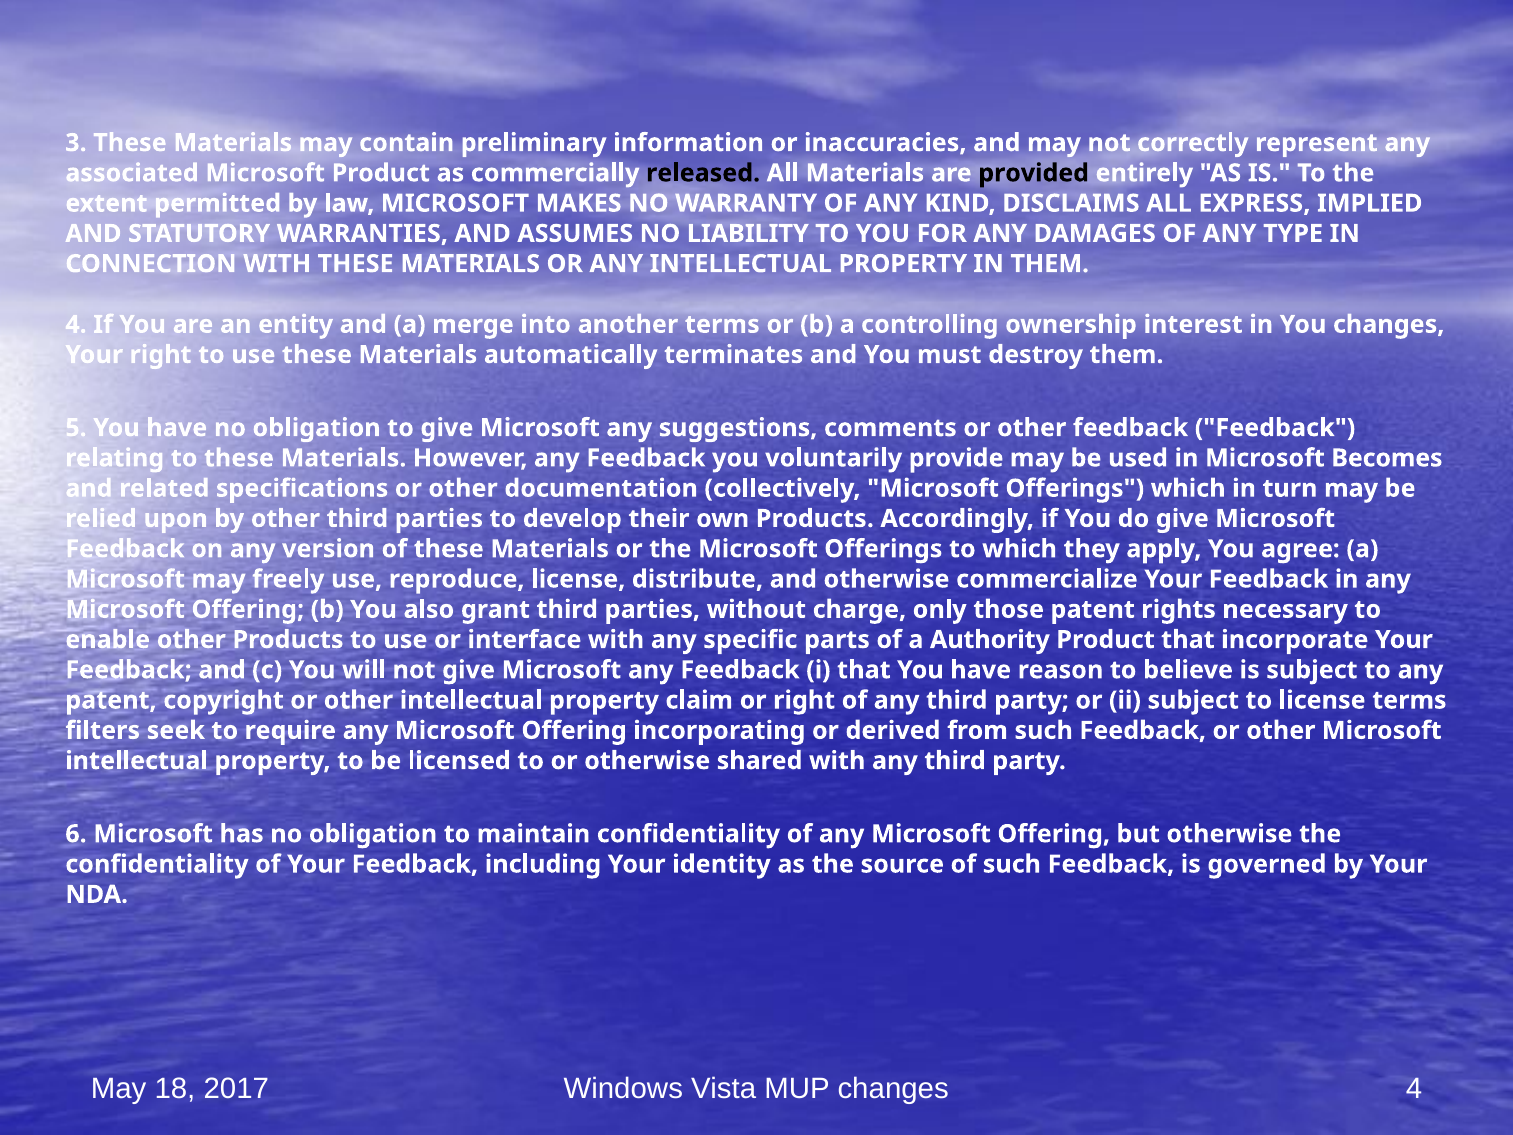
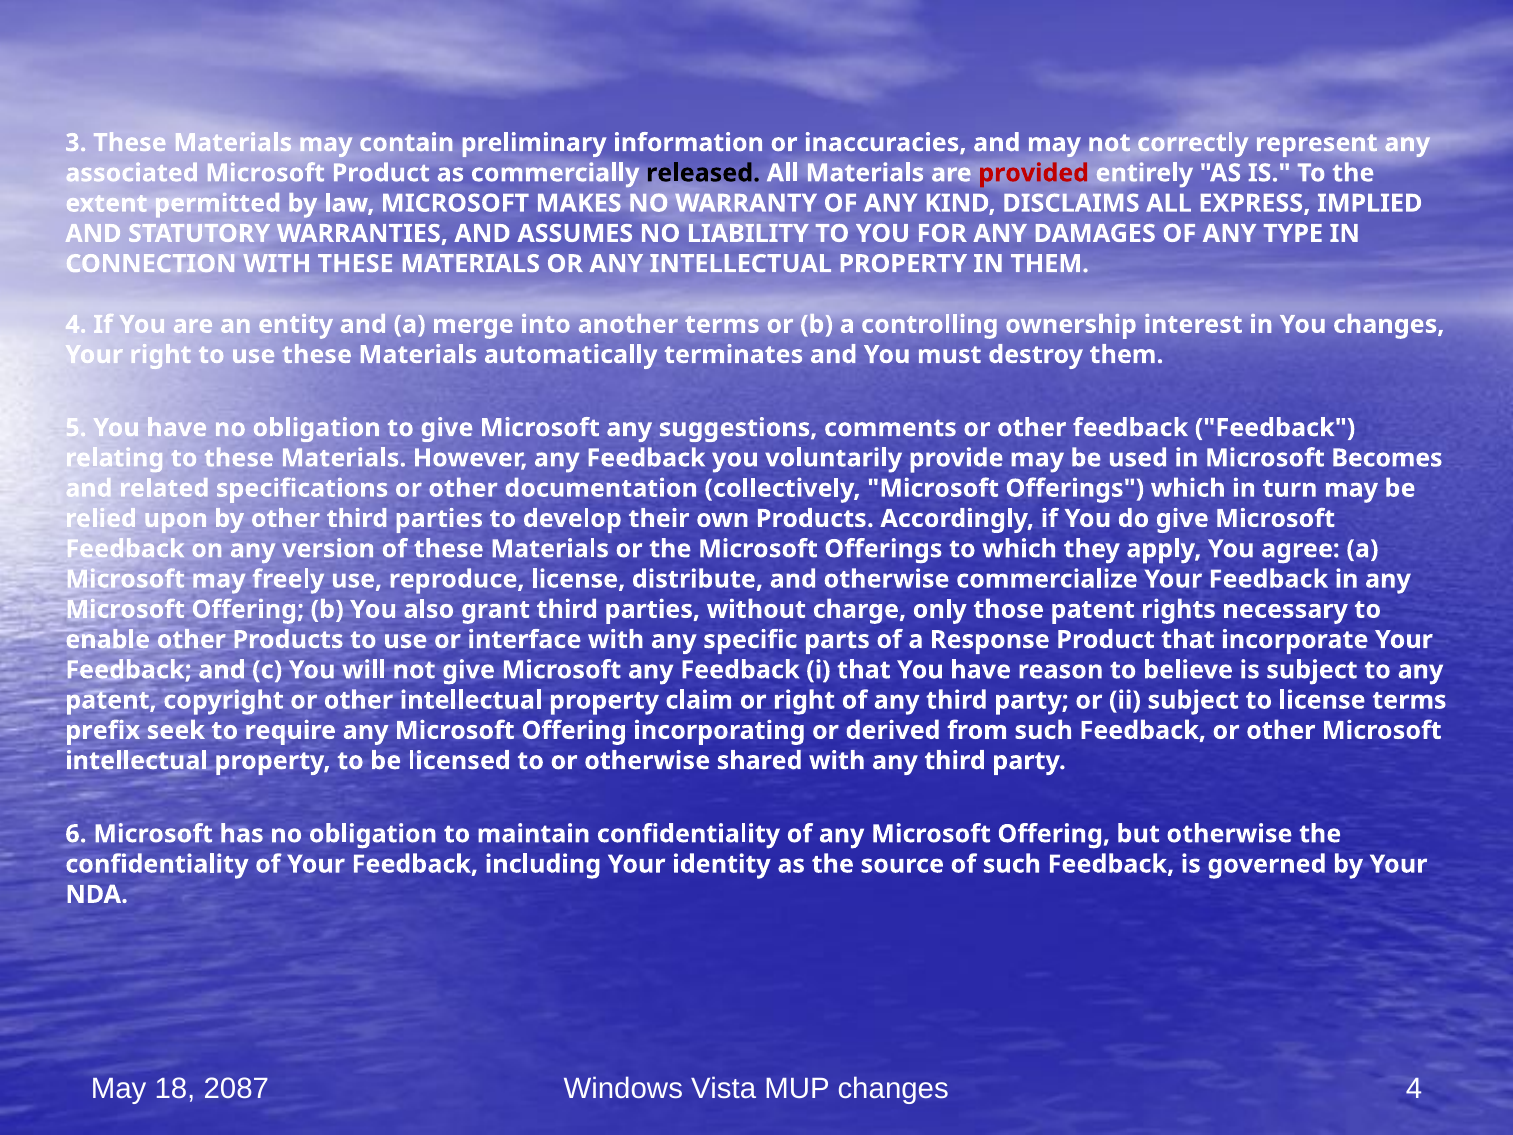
provided colour: black -> red (1034, 173)
Authority: Authority -> Response (990, 640)
filters: filters -> prefix (103, 730)
2017: 2017 -> 2087 (236, 1089)
